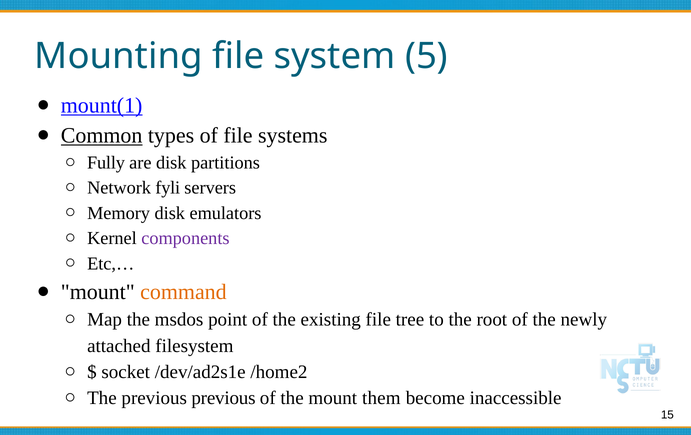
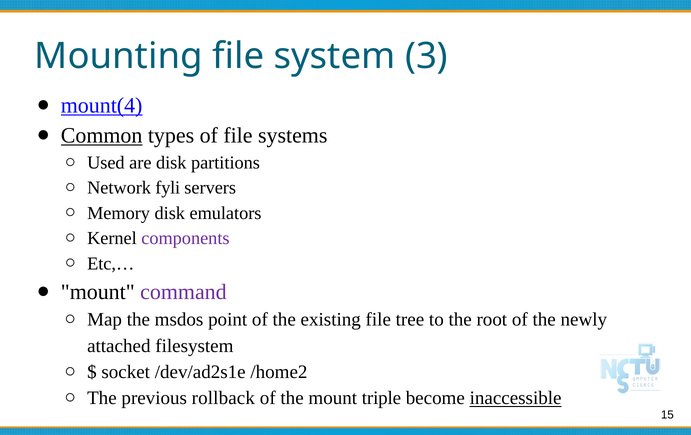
5: 5 -> 3 (426, 56)
mount(1: mount(1 -> mount(4 (102, 105)
Fully: Fully -> Used (106, 163)
command colour: orange -> purple (183, 292)
previous previous: previous -> rollback (223, 399)
them: them -> triple (381, 399)
inaccessible underline: none -> present (516, 399)
